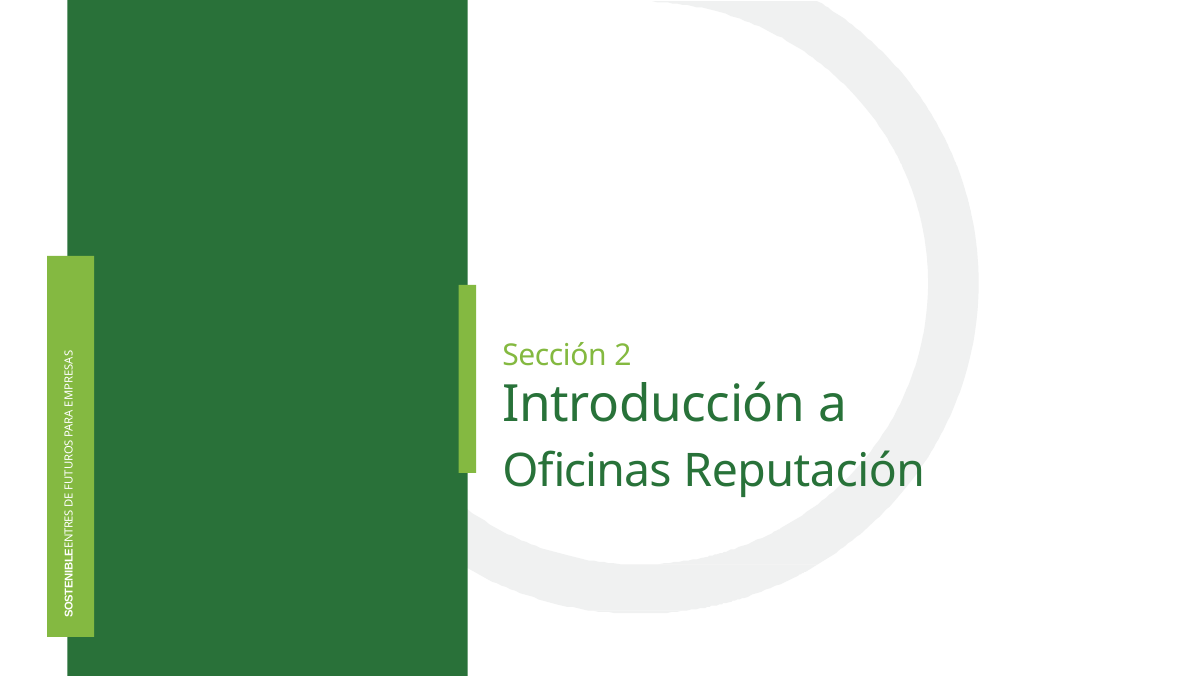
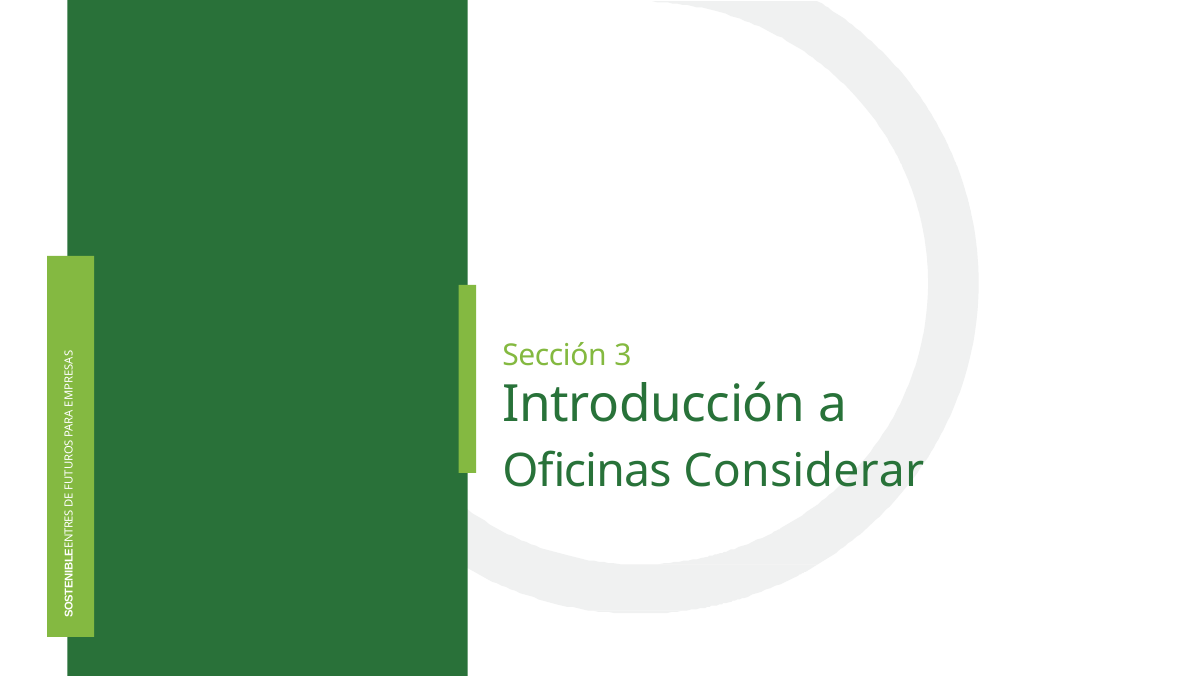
2: 2 -> 3 (623, 356)
Reputación: Reputación -> Considerar (804, 471)
